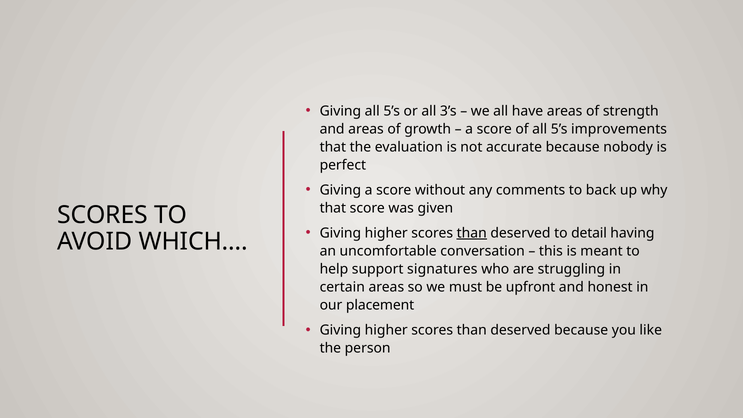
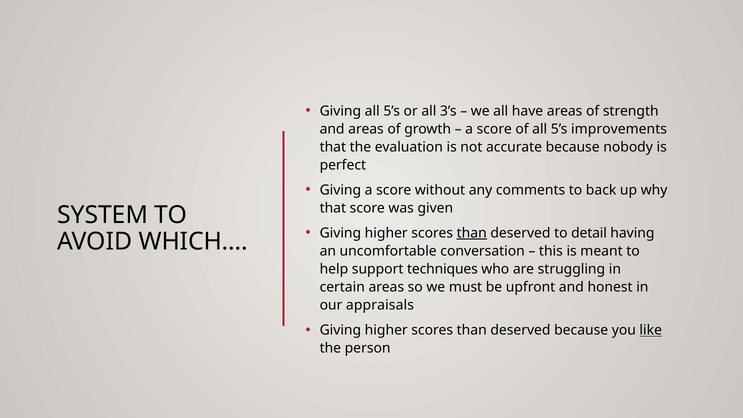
SCORES: SCORES -> SYSTEM (103, 215)
signatures: signatures -> techniques (442, 269)
placement: placement -> appraisals (380, 305)
like underline: none -> present (651, 330)
